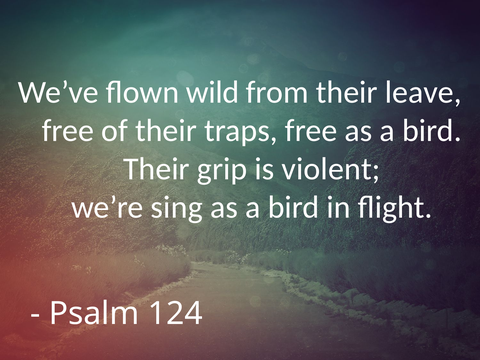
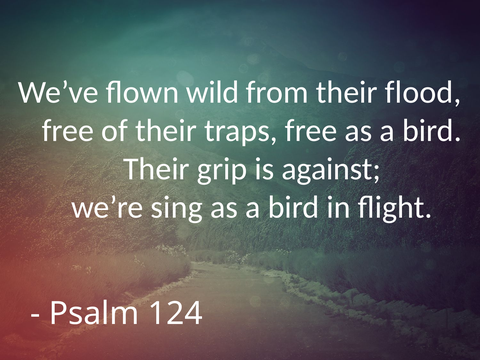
leave: leave -> flood (423, 92)
violent: violent -> against (331, 169)
